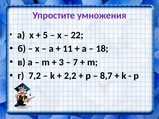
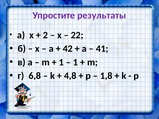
умножения: умножения -> результаты (102, 15)
5: 5 -> 2 (45, 35)
11: 11 -> 42 (68, 49)
18: 18 -> 41 (102, 49)
3: 3 -> 1 (61, 62)
7: 7 -> 1 (75, 62)
7,2: 7,2 -> 6,8 (35, 76)
2,2: 2,2 -> 4,8 (70, 76)
8,7: 8,7 -> 1,8 (106, 76)
